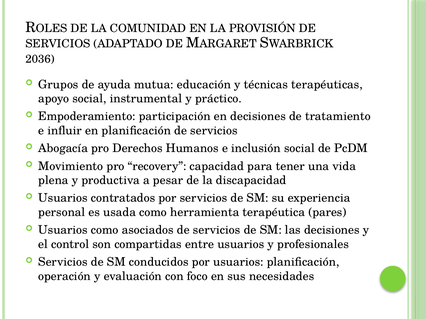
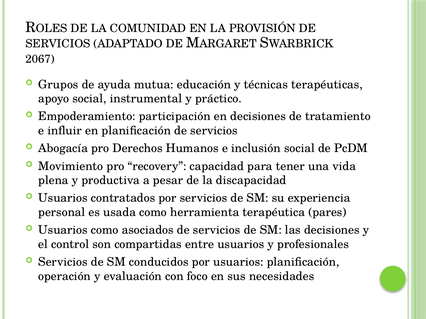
2036: 2036 -> 2067 (40, 59)
